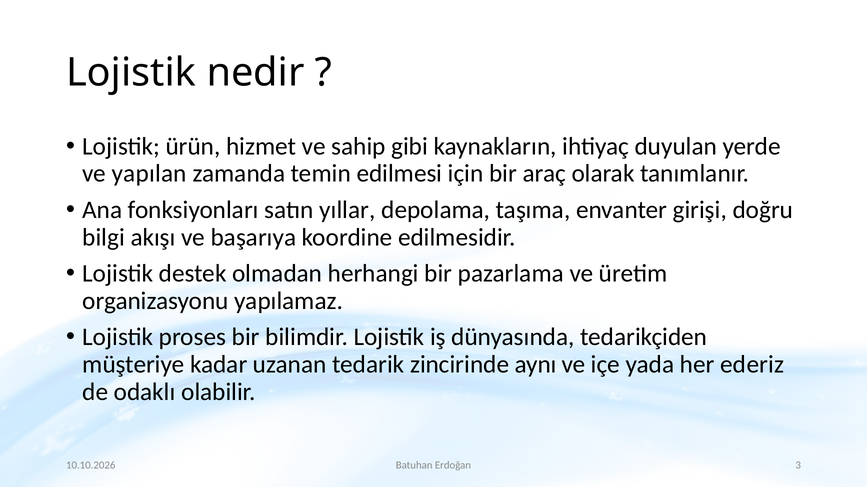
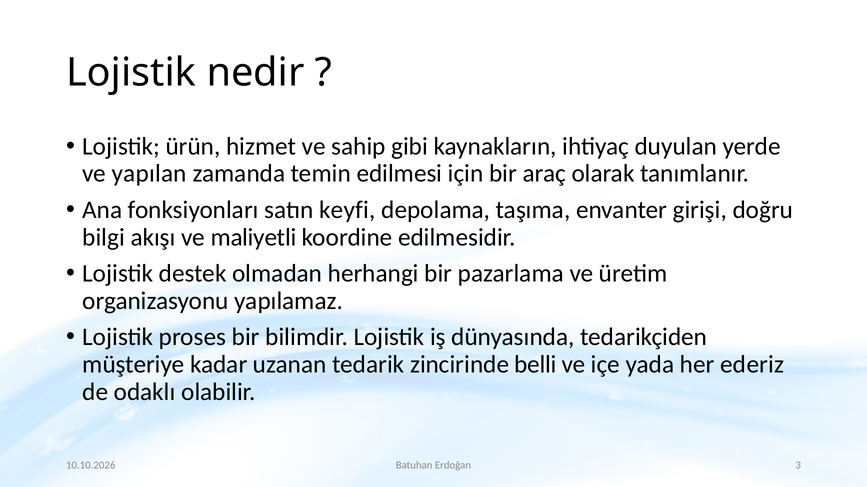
yıllar: yıllar -> keyfi (347, 210)
başarıya: başarıya -> maliyetli (254, 238)
aynı: aynı -> belli (535, 365)
